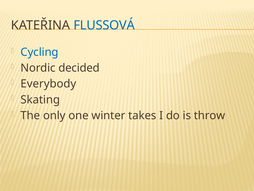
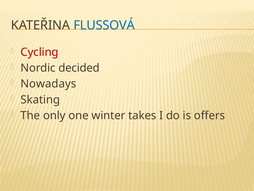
Cycling colour: blue -> red (40, 52)
Everybody: Everybody -> Nowadays (48, 84)
throw: throw -> offers (210, 115)
